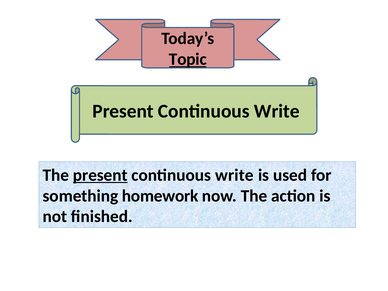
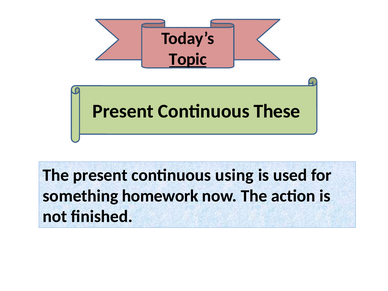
Write: Write -> These (277, 111)
present underline: present -> none (100, 175)
write: write -> using (234, 175)
